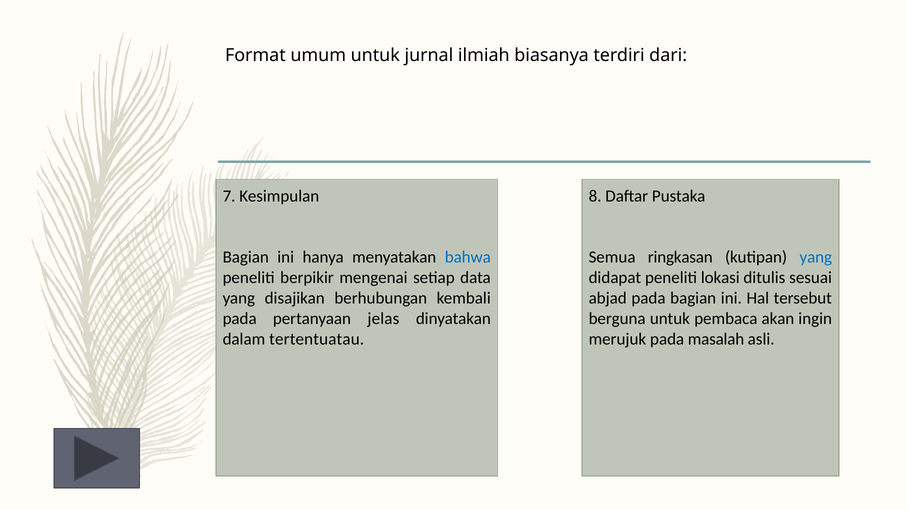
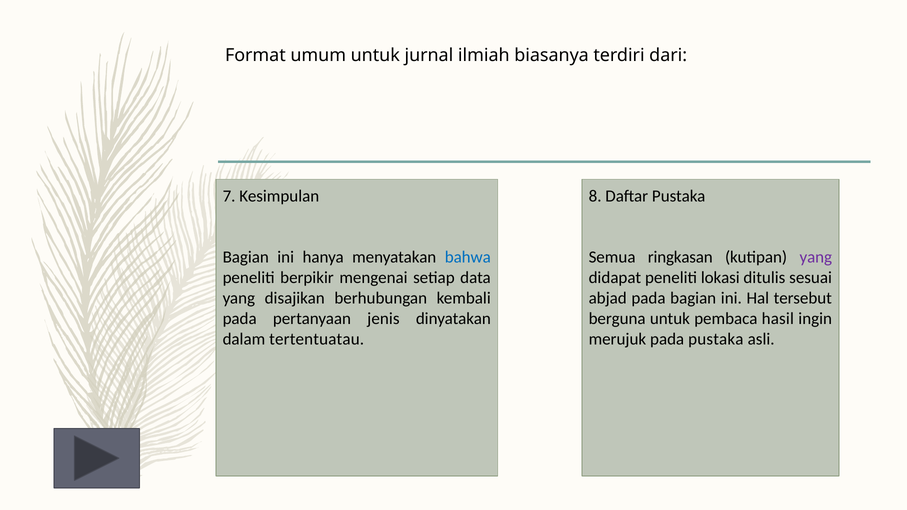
yang colour: blue -> purple (816, 257)
jelas: jelas -> jenis (383, 319)
akan: akan -> hasil (778, 319)
pada masalah: masalah -> pustaka (716, 339)
